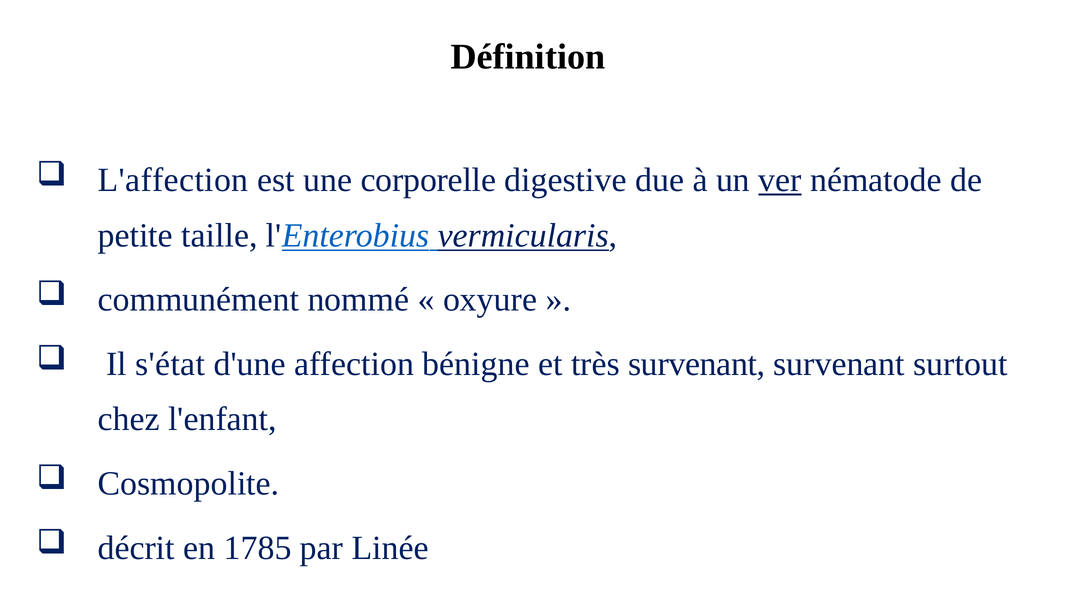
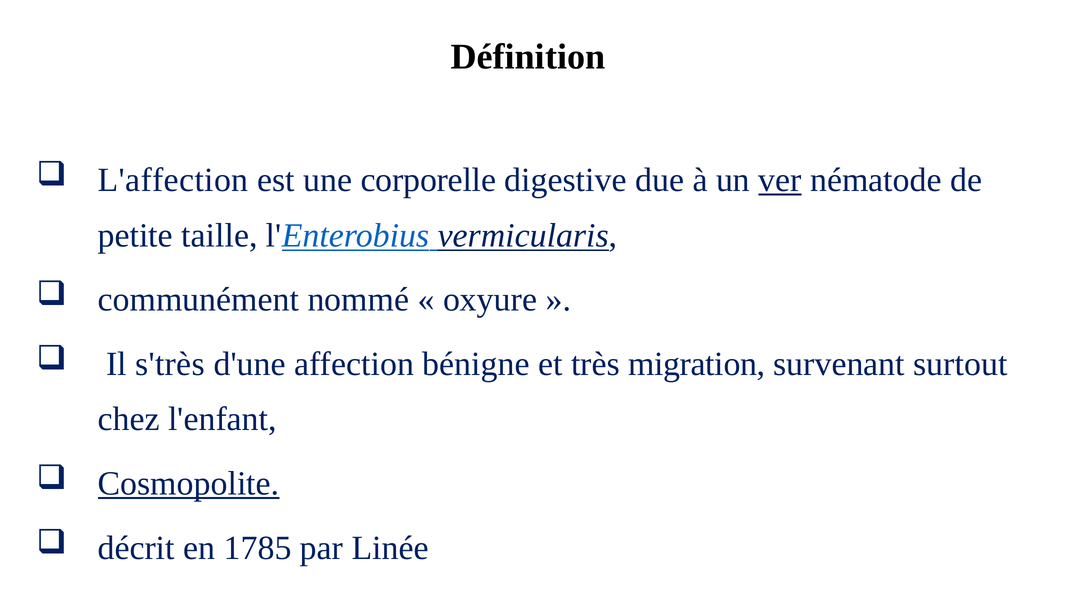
s'état: s'état -> s'très (170, 364)
très survenant: survenant -> migration (697, 364)
Cosmopolite underline: none -> present (189, 484)
